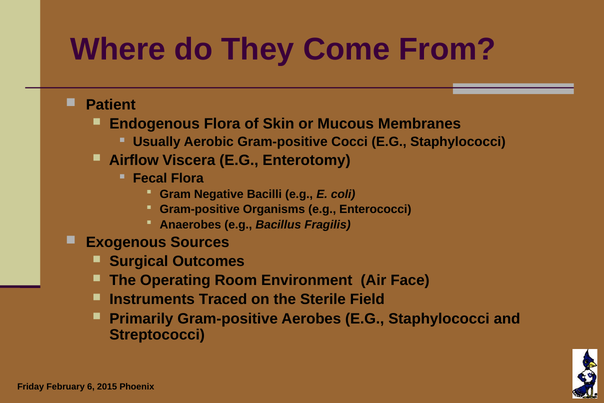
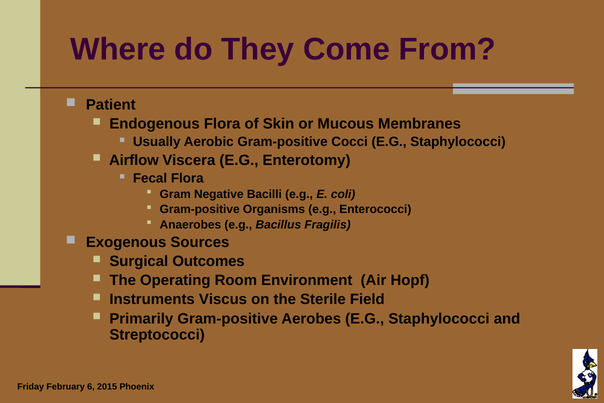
Face: Face -> Hopf (410, 280)
Traced: Traced -> Viscus (223, 299)
